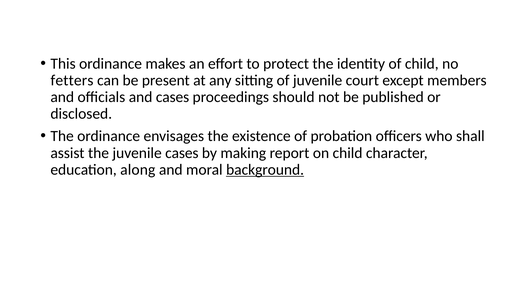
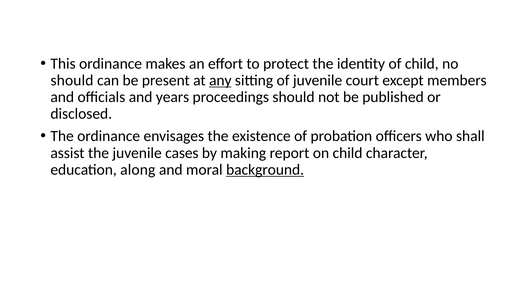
fetters: fetters -> should (72, 80)
any underline: none -> present (220, 80)
and cases: cases -> years (173, 97)
